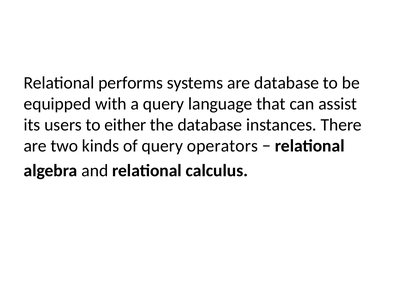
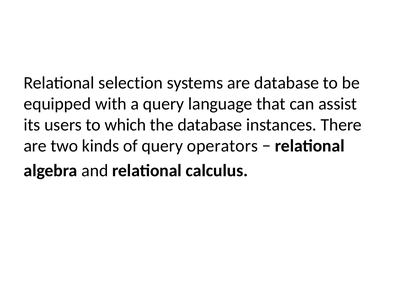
performs: performs -> selection (131, 83)
either: either -> which (125, 125)
